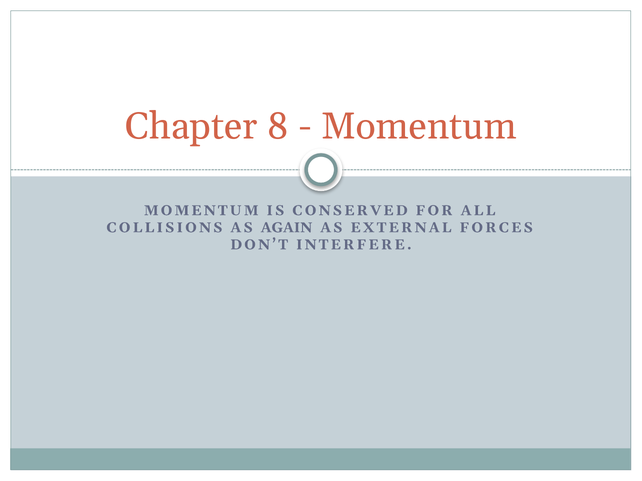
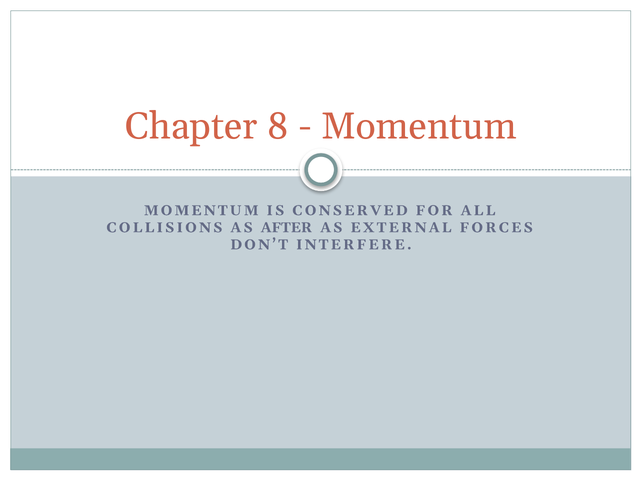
AGAIN: AGAIN -> AFTER (286, 228)
